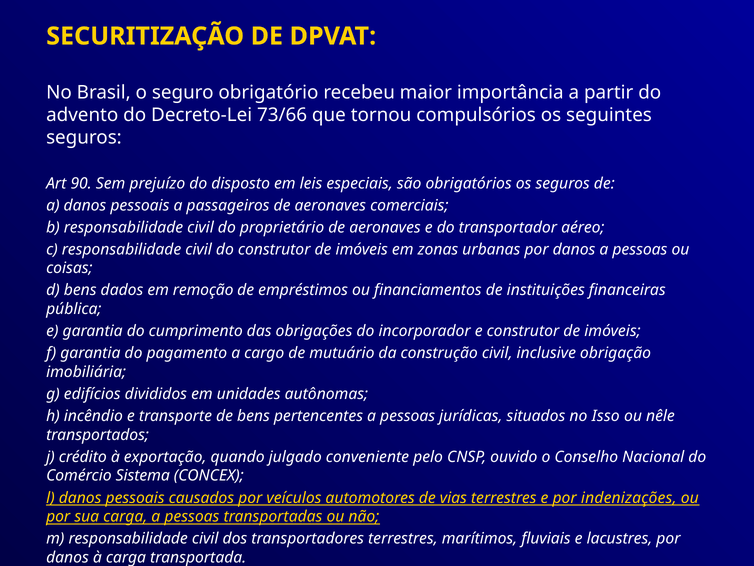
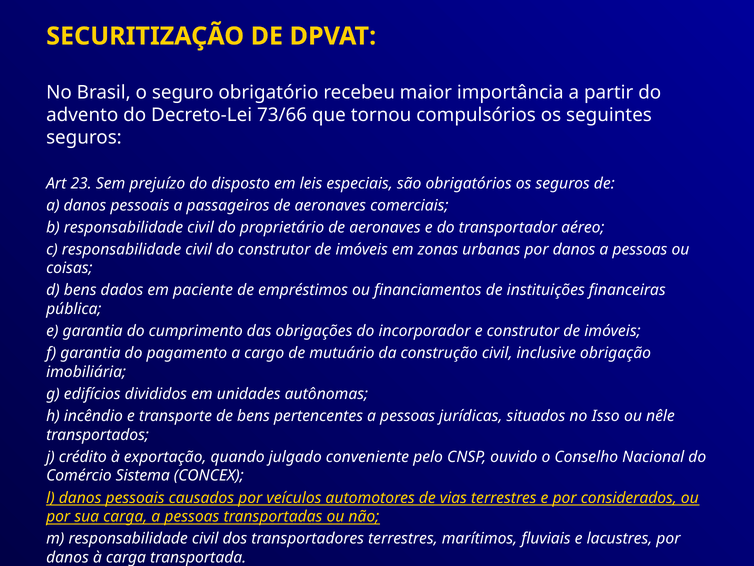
90: 90 -> 23 (81, 183)
remoção: remoção -> paciente (203, 290)
indenizações: indenizações -> considerados (629, 497)
